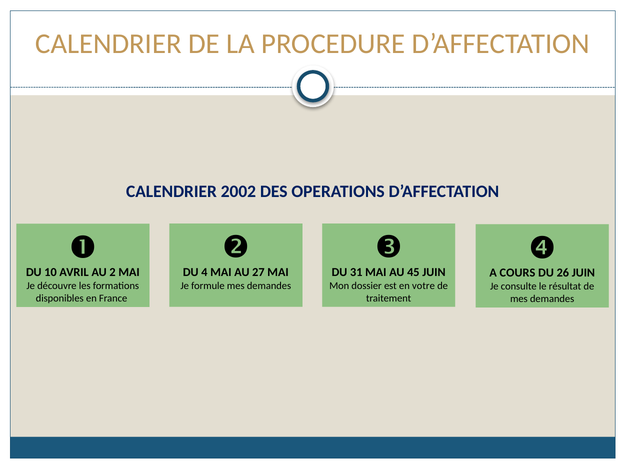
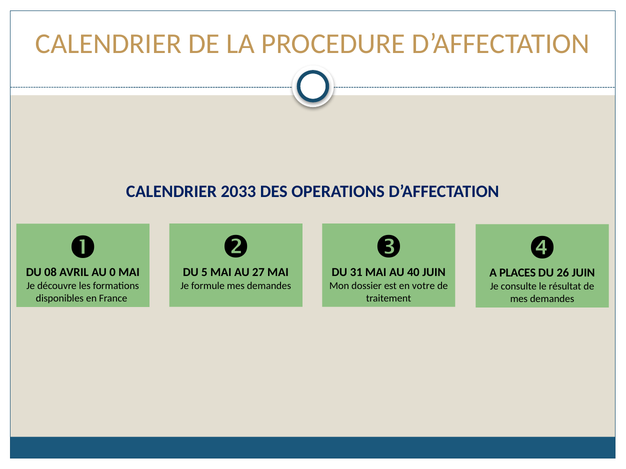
2002: 2002 -> 2033 (238, 192)
4: 4 -> 5 (204, 273)
45: 45 -> 40 (413, 273)
10: 10 -> 08 (51, 273)
2: 2 -> 0 (113, 273)
COURS: COURS -> PLACES (518, 273)
